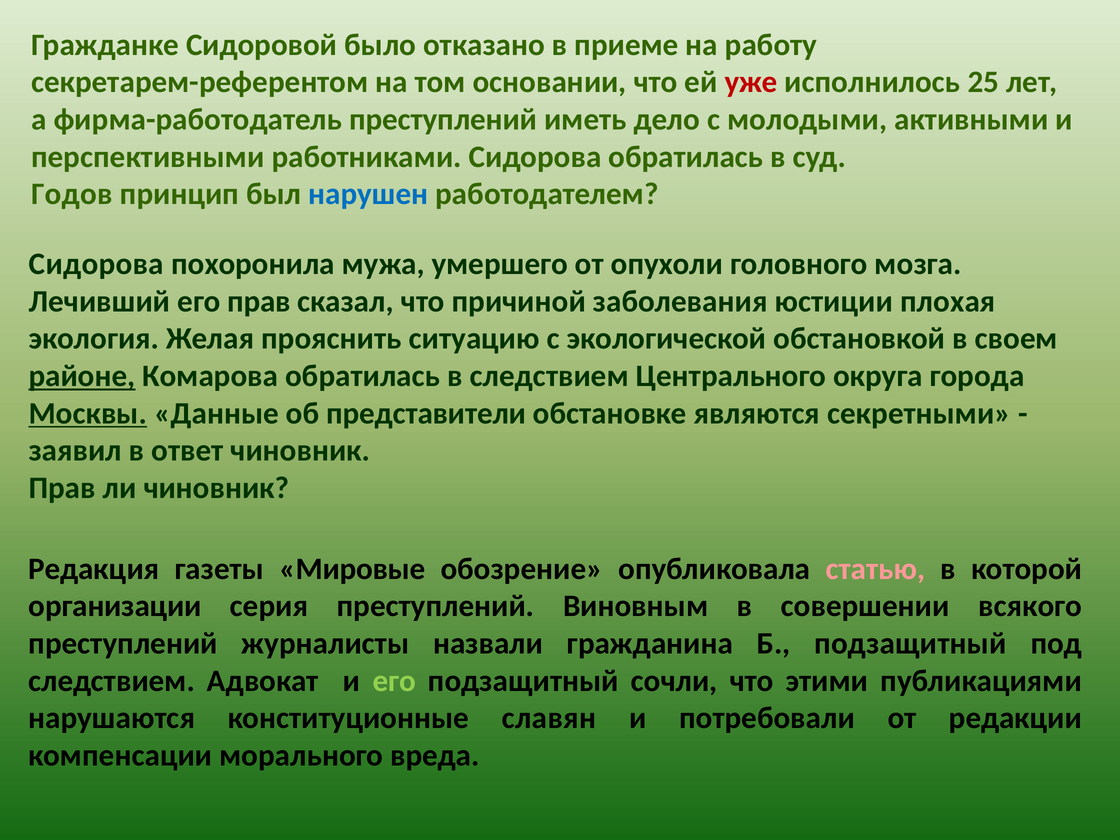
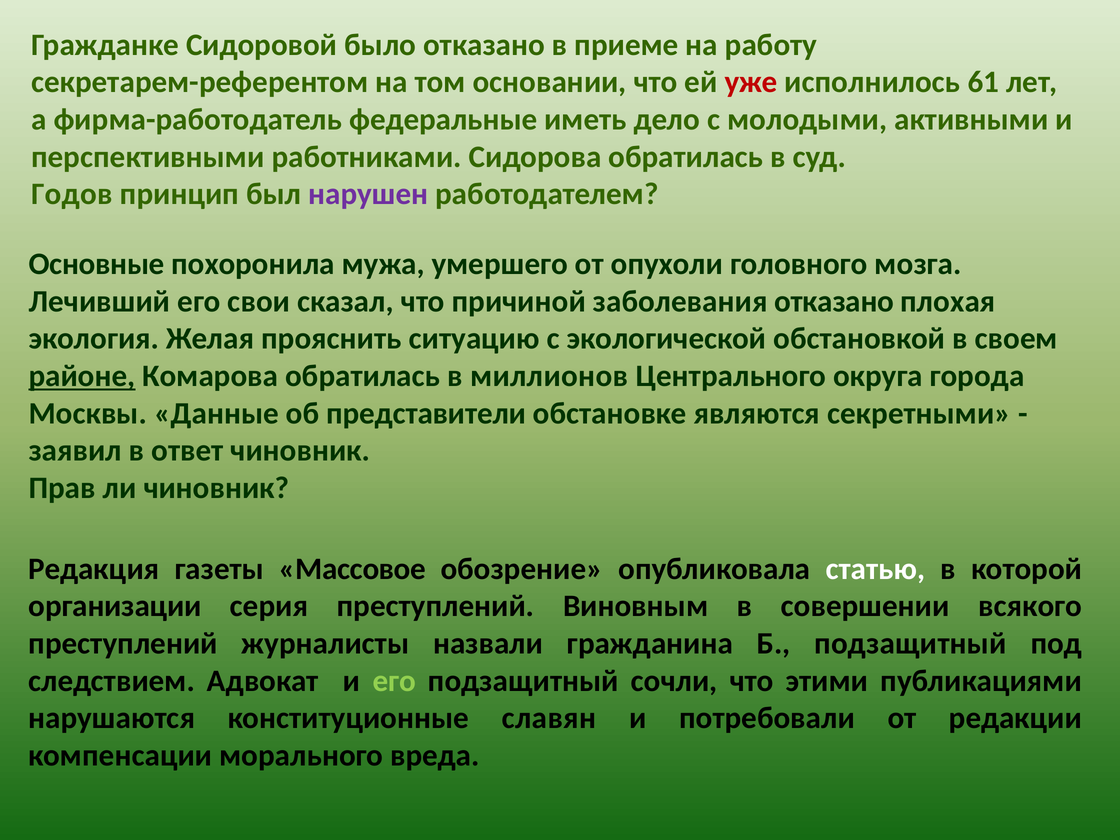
25: 25 -> 61 (983, 82)
фирма-работодатель преступлений: преступлений -> федеральные (443, 119)
нарушен colour: blue -> purple (368, 194)
Сидорова: Сидорова -> Основные (97, 264)
его прав: прав -> свои (259, 301)
заболевания юстиции: юстиции -> отказано (834, 301)
в следствием: следствием -> миллионов (549, 376)
Москвы underline: present -> none (88, 413)
Мировые: Мировые -> Массовое (352, 569)
статью colour: pink -> white (875, 569)
